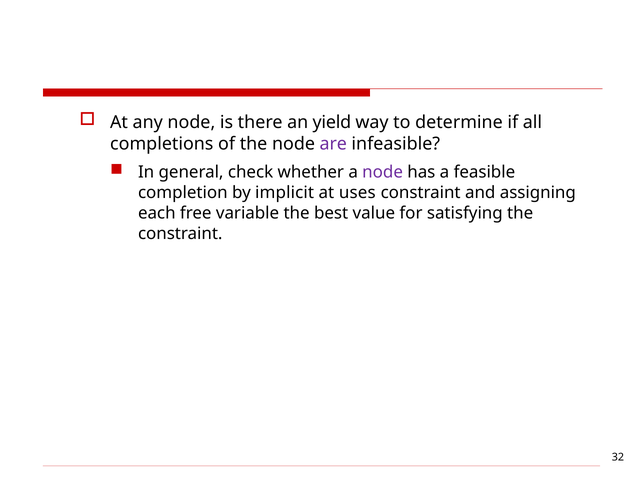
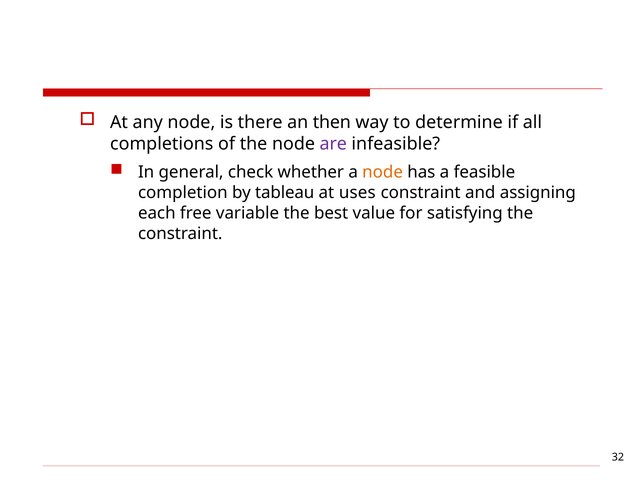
yield: yield -> then (332, 122)
node colour: purple -> orange (383, 172)
implicit: implicit -> tableau (285, 193)
